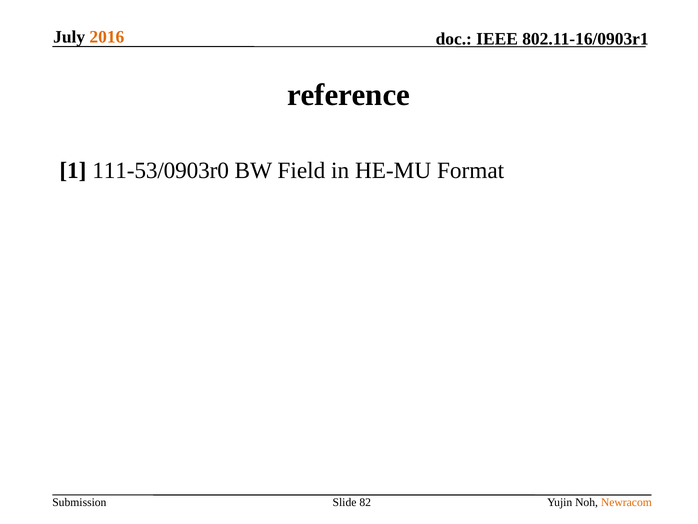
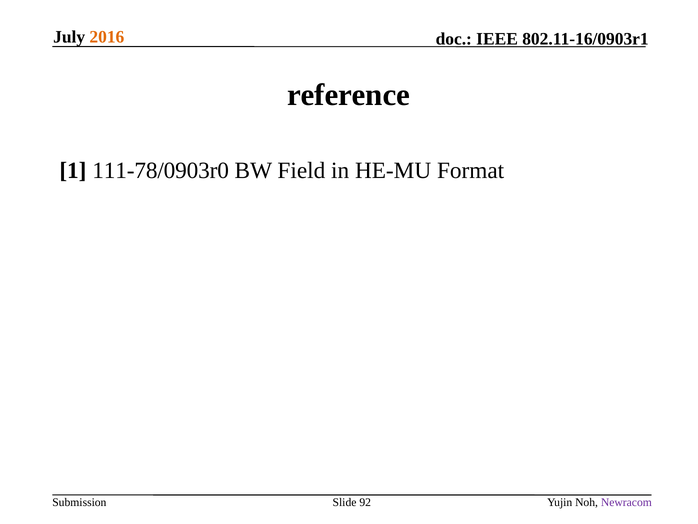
111-53/0903r0: 111-53/0903r0 -> 111-78/0903r0 (161, 170)
82: 82 -> 92 (365, 502)
Newracom colour: orange -> purple (626, 502)
